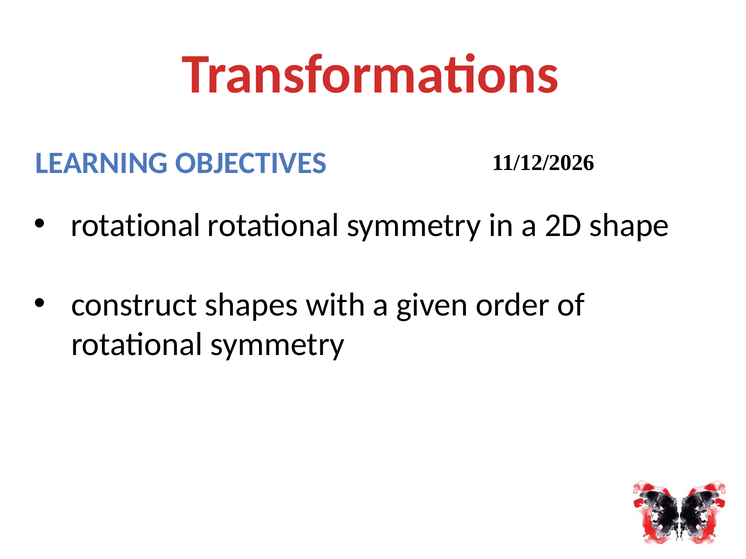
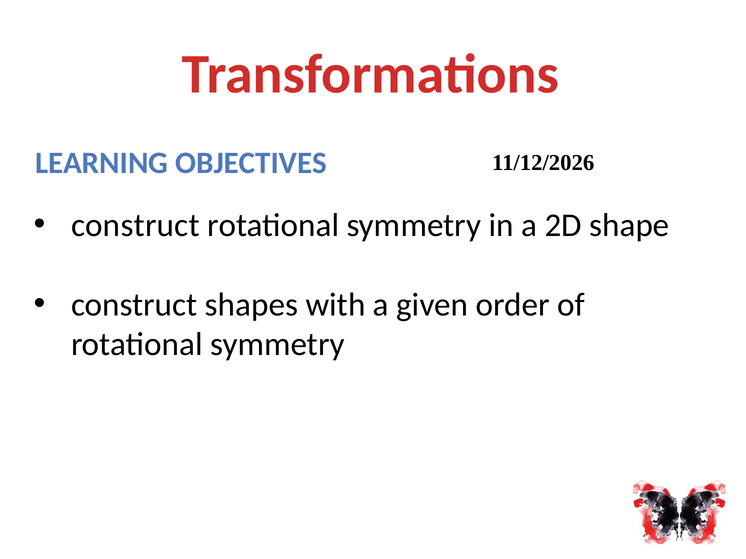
rotational: rotational -> construct (135, 225)
